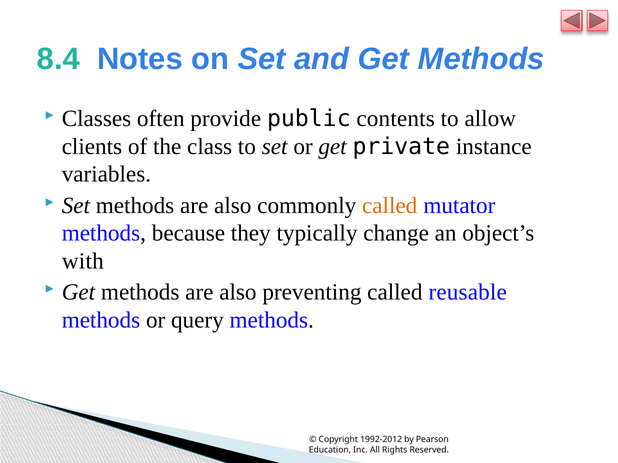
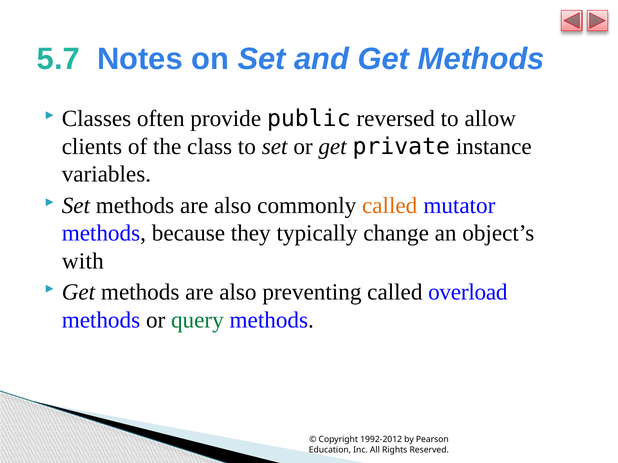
8.4: 8.4 -> 5.7 (58, 59)
contents: contents -> reversed (396, 119)
reusable: reusable -> overload (468, 293)
query colour: black -> green (197, 320)
